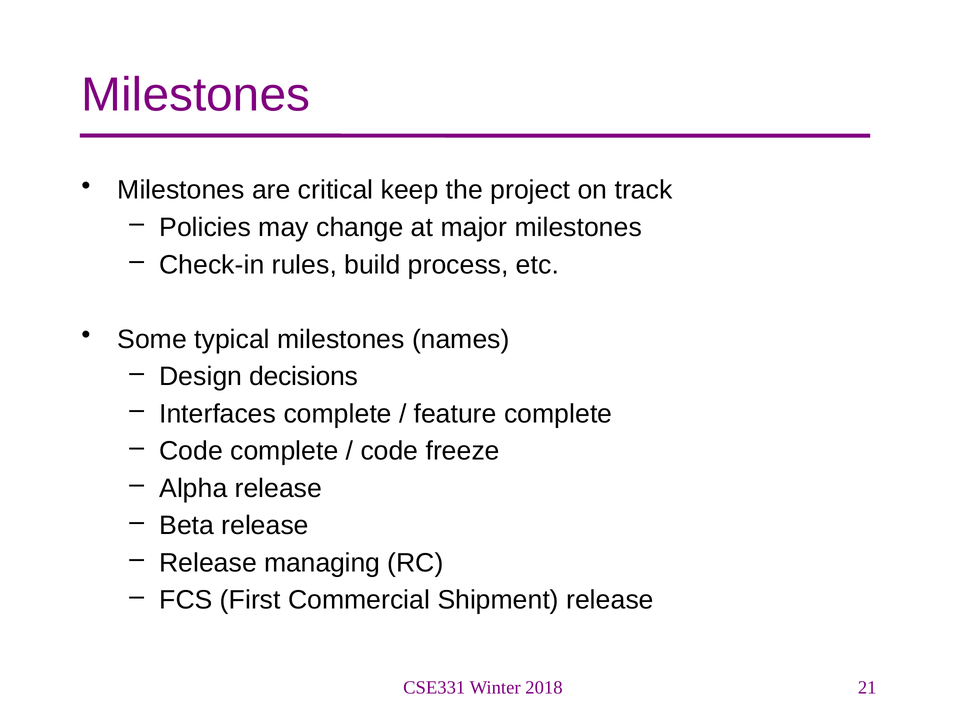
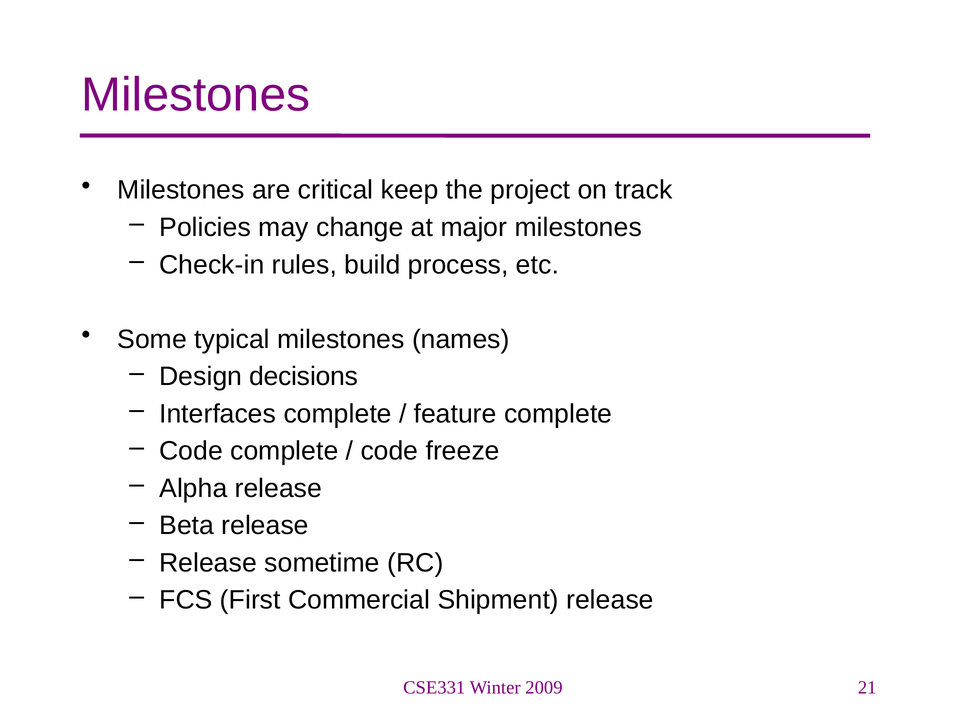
managing: managing -> sometime (322, 563)
2018: 2018 -> 2009 (544, 688)
